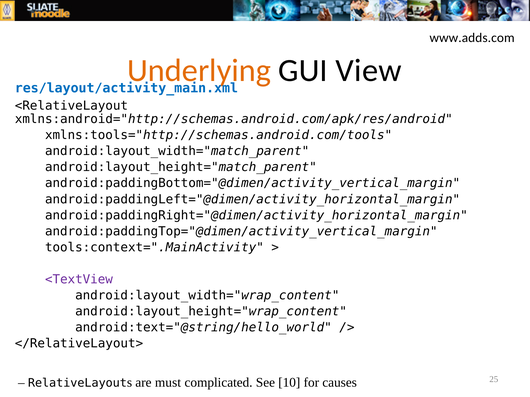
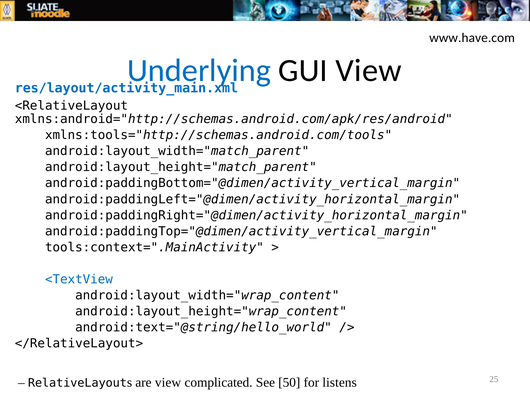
www.adds.com: www.adds.com -> www.have.com (472, 38)
Underlying colour: orange -> blue (199, 71)
<TextView colour: purple -> blue (79, 280)
are must: must -> view (168, 383)
10: 10 -> 50 (289, 383)
causes: causes -> listens (340, 383)
